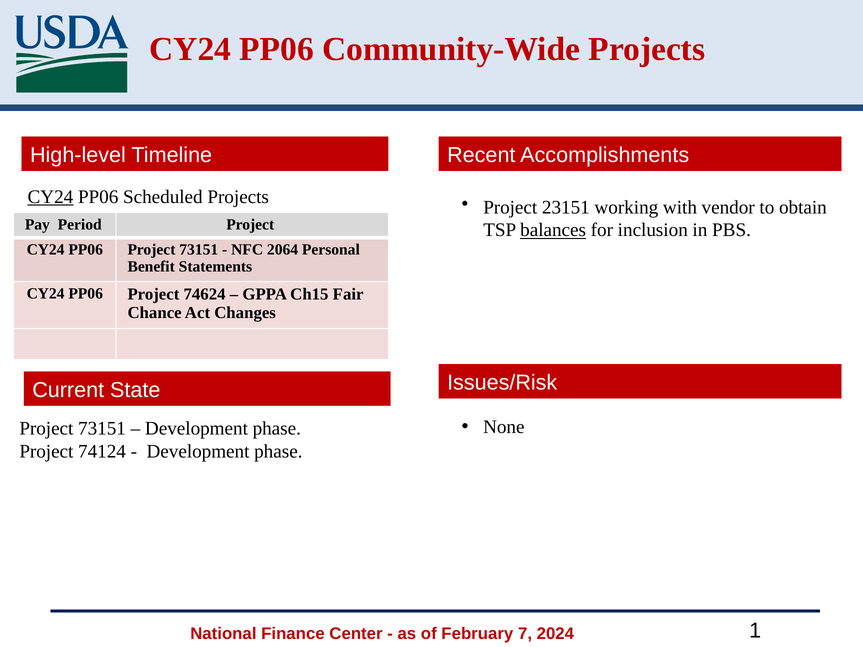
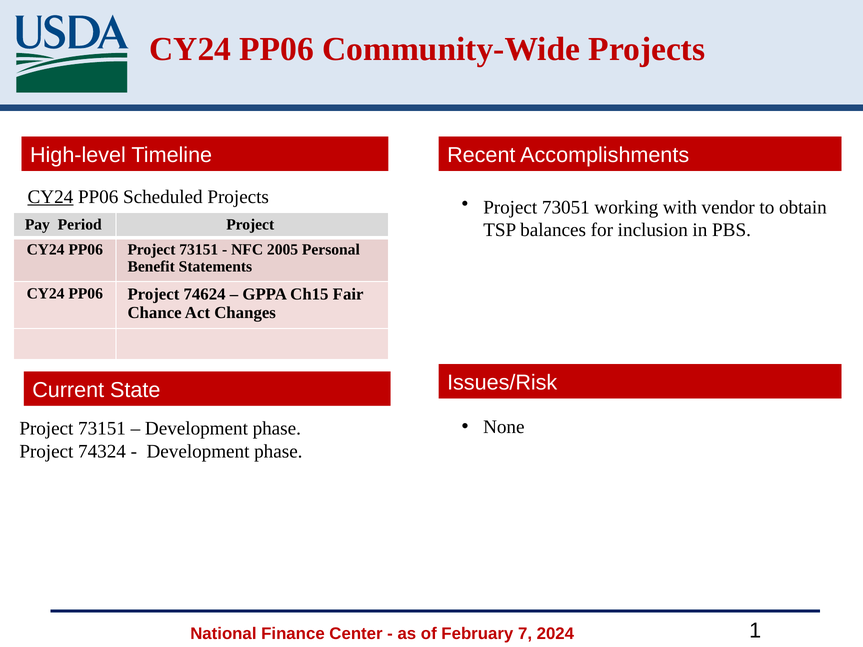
23151: 23151 -> 73051 (566, 207)
balances underline: present -> none (553, 230)
2064: 2064 -> 2005 (283, 250)
74124: 74124 -> 74324 (102, 452)
